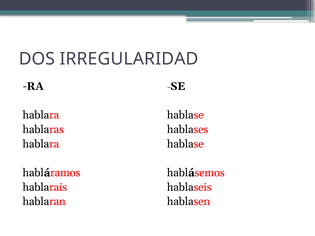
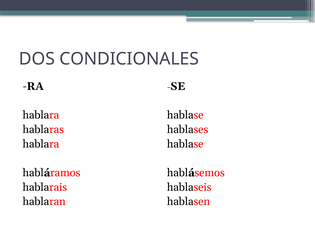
IRREGULARIDAD: IRREGULARIDAD -> CONDICIONALES (129, 59)
